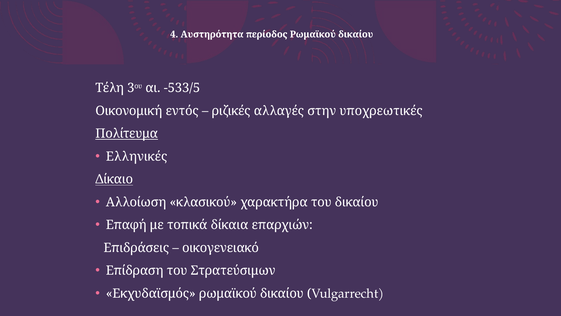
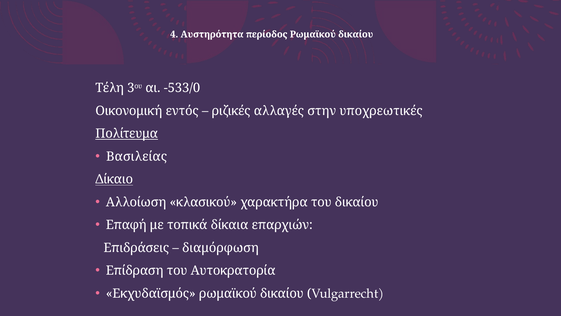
-533/5: -533/5 -> -533/0 (182, 88)
Ελληνικές: Ελληνικές -> Βασιλείας (137, 156)
οικογενειακό: οικογενειακό -> διαμόρφωση (220, 248)
Στρατεύσιμων: Στρατεύσιμων -> Αυτοκρατορία (233, 270)
